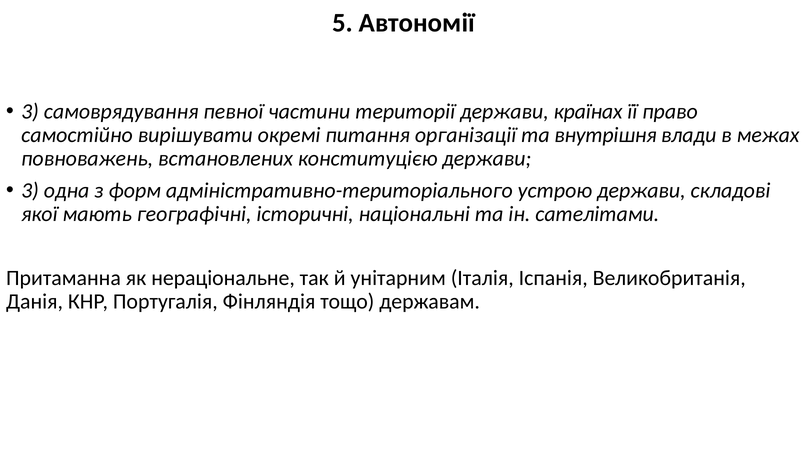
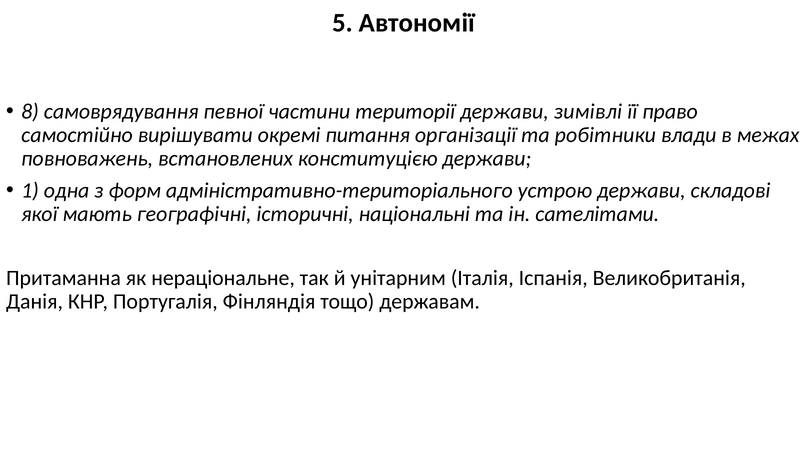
3: 3 -> 8 (30, 111)
країнах: країнах -> зимівлі (588, 111)
внутрішня: внутрішня -> робітники (605, 135)
3: 3 -> 1 (30, 191)
